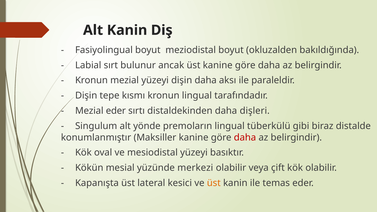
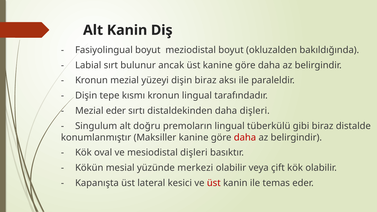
dişin daha: daha -> biraz (206, 80)
yönde: yönde -> doğru (147, 126)
mesiodistal yüzeyi: yüzeyi -> dişleri (194, 153)
üst colour: orange -> red (214, 183)
